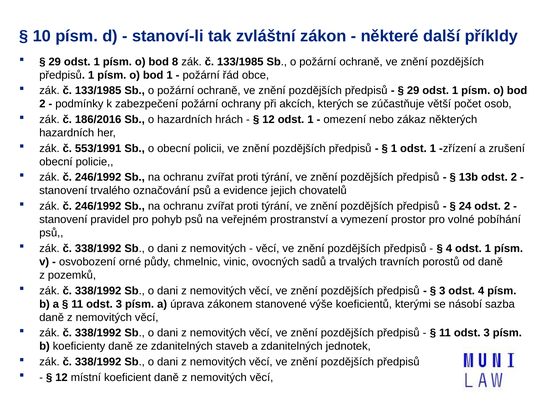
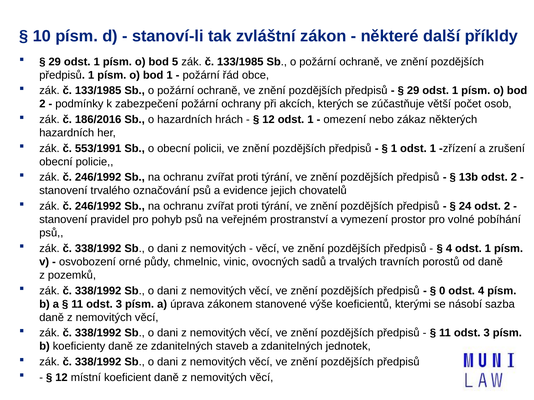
8: 8 -> 5 (175, 62)
3: 3 -> 0 (442, 291)
